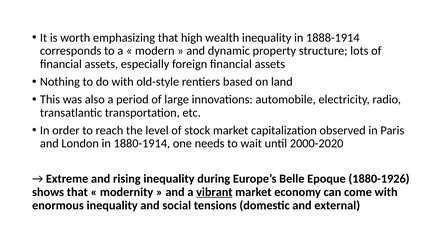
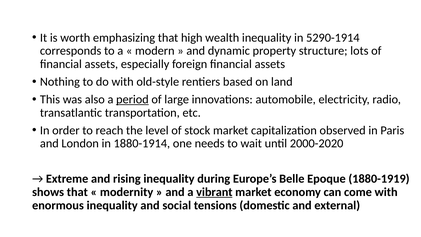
1888-1914: 1888-1914 -> 5290-1914 (333, 38)
period underline: none -> present (132, 99)
1880-1926: 1880-1926 -> 1880-1919 (379, 179)
